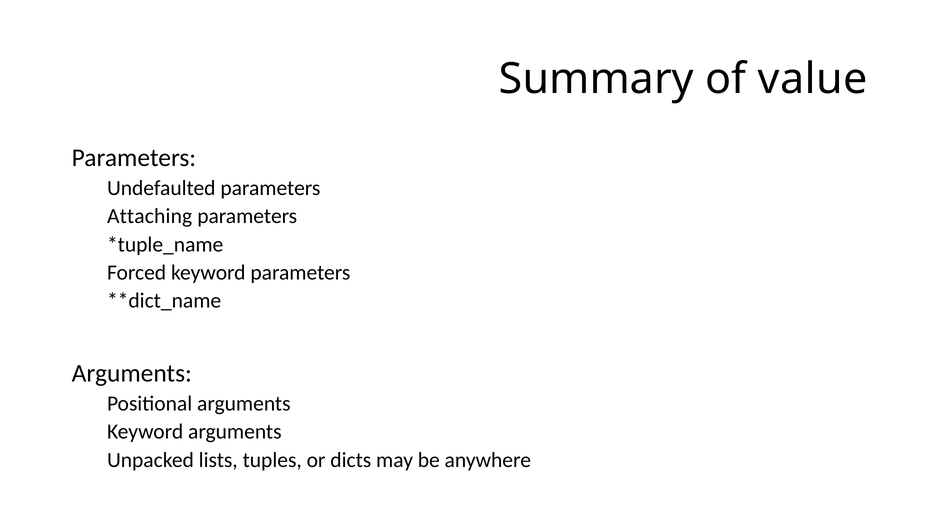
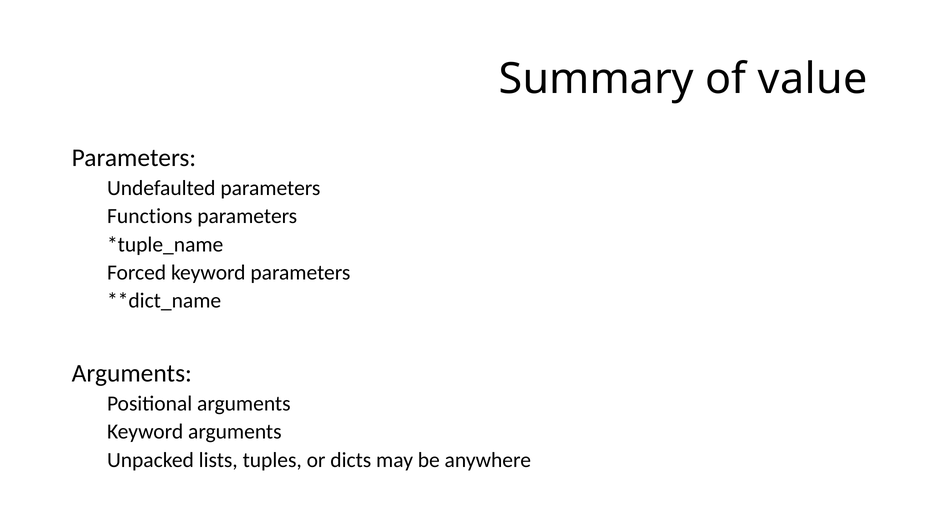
Attaching: Attaching -> Functions (150, 216)
